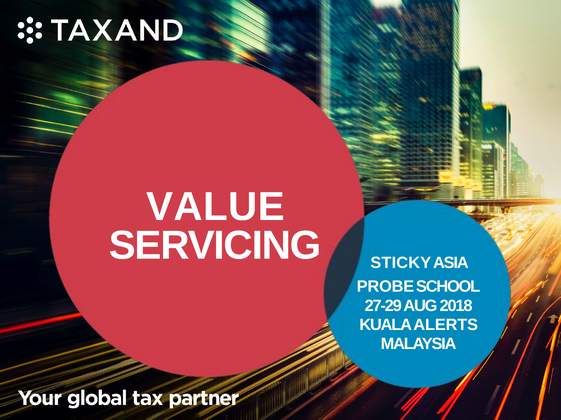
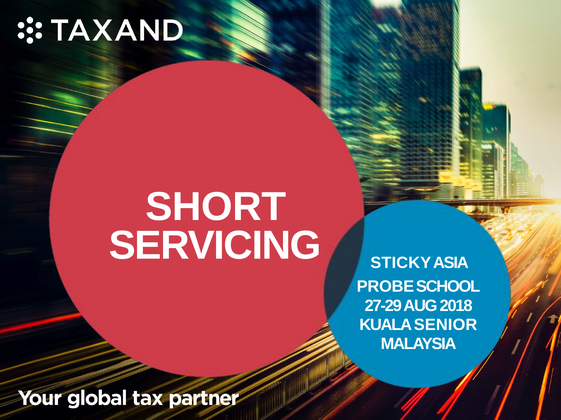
VALUE: VALUE -> SHORT (216, 207)
ALERTS: ALERTS -> SENIOR (446, 325)
